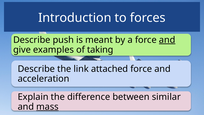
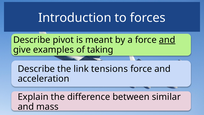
push: push -> pivot (63, 40)
attached: attached -> tensions (109, 69)
mass underline: present -> none (47, 106)
